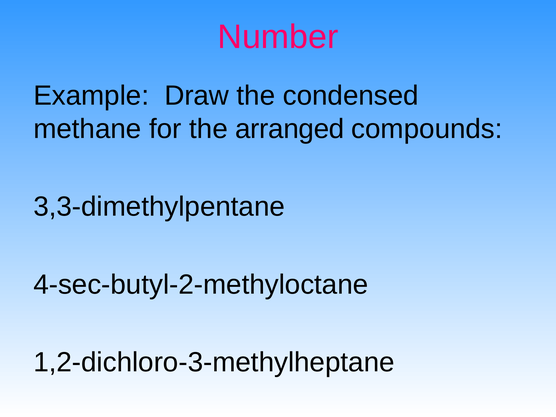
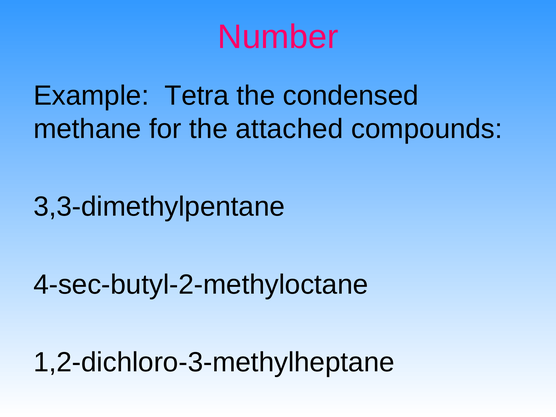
Draw: Draw -> Tetra (197, 96)
arranged: arranged -> attached (289, 129)
